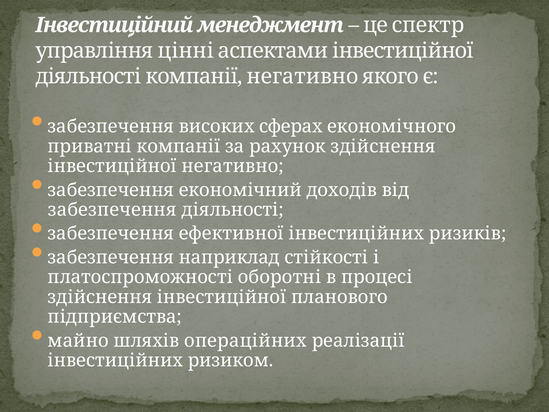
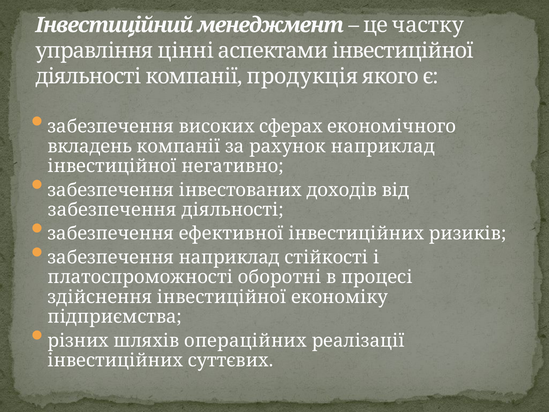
спектр: спектр -> частку (428, 25)
компанії негативно: негативно -> продукція (302, 76)
приватні: приватні -> вкладень (90, 146)
рахунок здійснення: здійснення -> наприклад (383, 146)
економічний: економічний -> інвестованих (240, 190)
планового: планового -> економіку (339, 297)
майно: майно -> різних (78, 340)
ризиком: ризиком -> суттєвих (231, 360)
